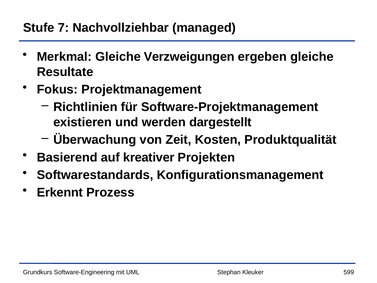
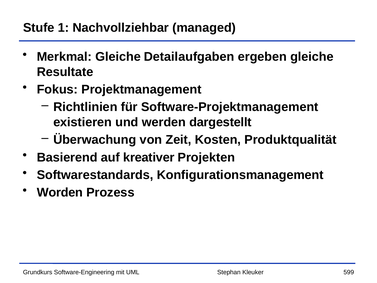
7: 7 -> 1 (64, 28)
Verzweigungen: Verzweigungen -> Detailaufgaben (189, 57)
Erkennt: Erkennt -> Worden (60, 192)
